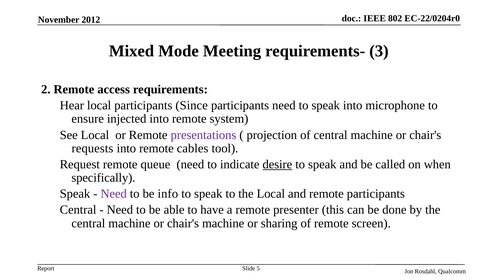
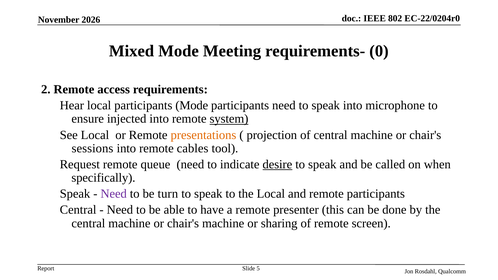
2012: 2012 -> 2026 (91, 20)
3: 3 -> 0 (379, 51)
participants Since: Since -> Mode (192, 105)
system underline: none -> present (229, 119)
presentations colour: purple -> orange (203, 135)
requests: requests -> sessions (92, 148)
info: info -> turn (168, 194)
